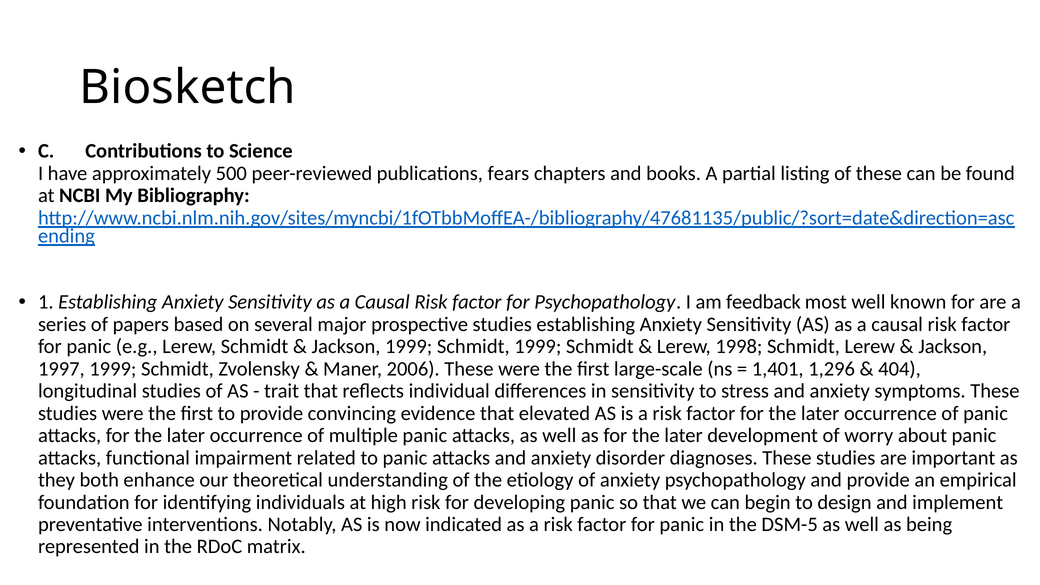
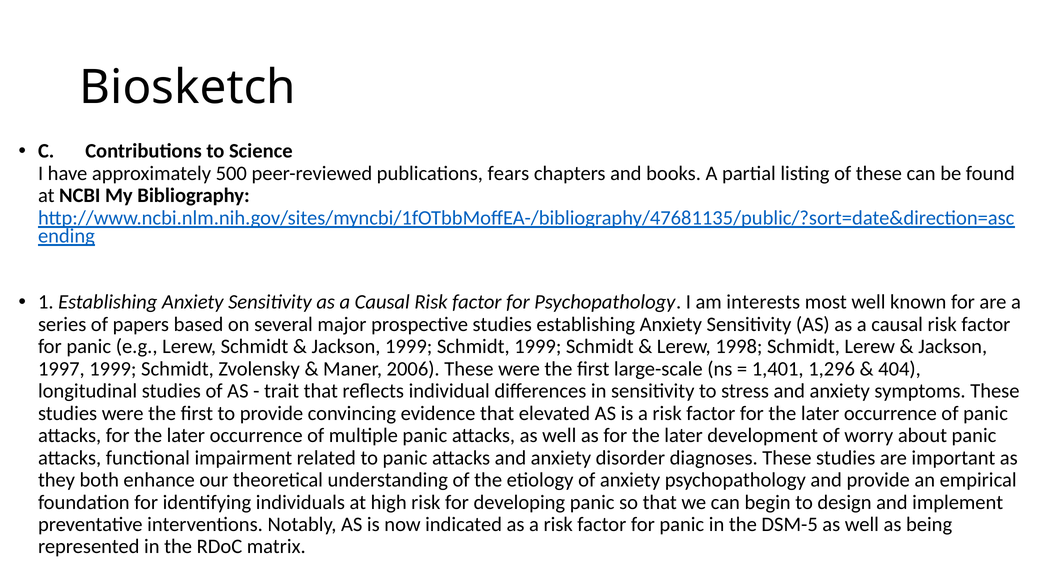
feedback: feedback -> interests (763, 302)
